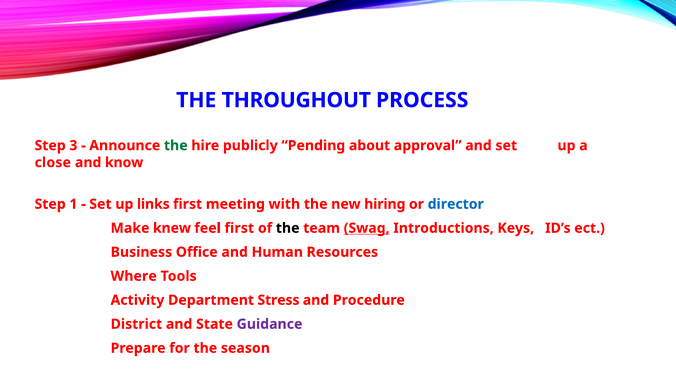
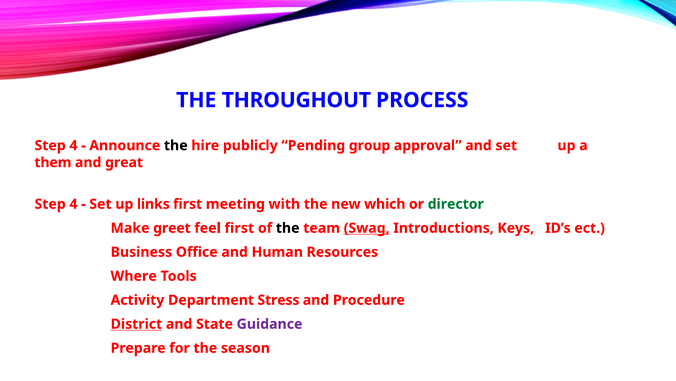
3: 3 -> 4 (73, 145)
the colour: green -> black (176, 145)
about: about -> group (370, 145)
close: close -> them (53, 162)
know: know -> great (124, 162)
1: 1 -> 4 (73, 204)
hiring: hiring -> which (385, 204)
director colour: blue -> green (456, 204)
knew: knew -> greet (172, 228)
District underline: none -> present (136, 323)
